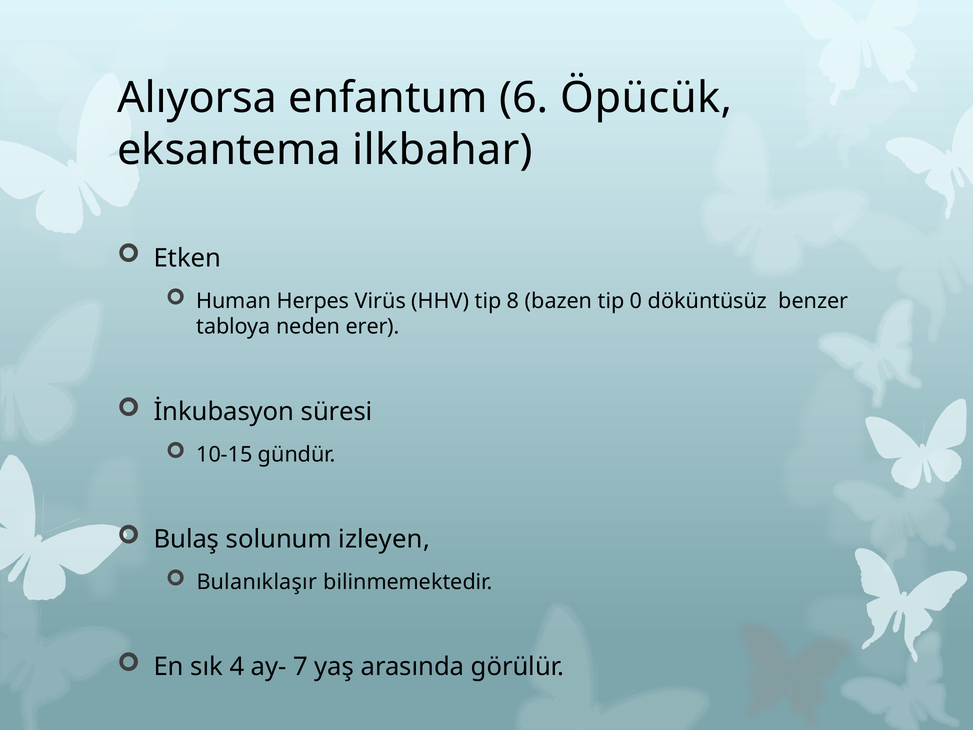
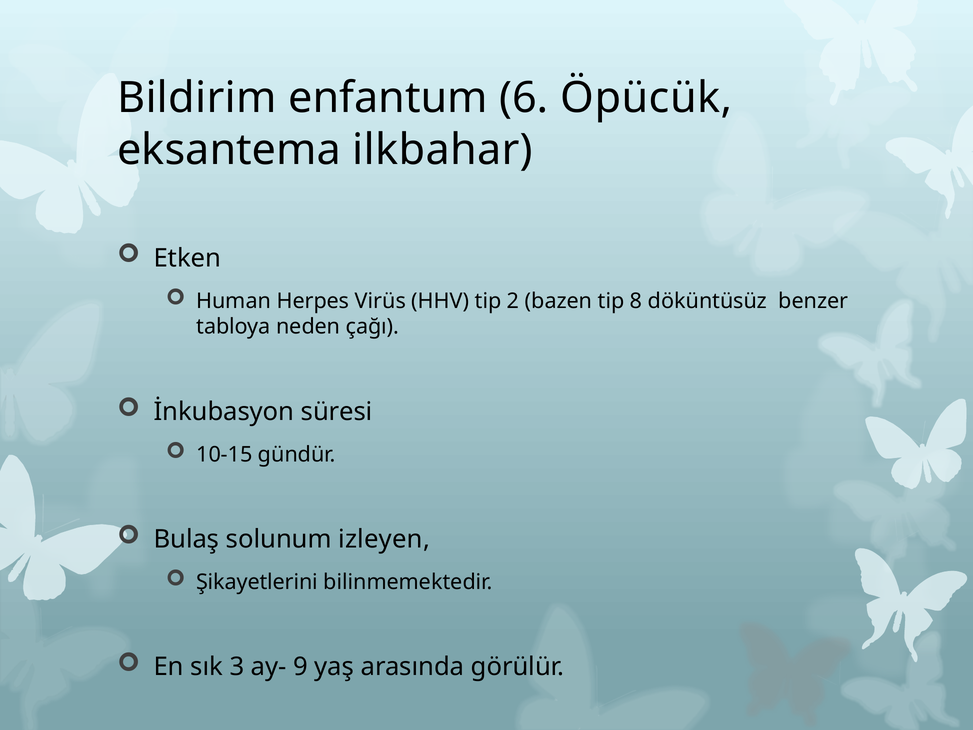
Alıyorsa: Alıyorsa -> Bildirim (197, 98)
8: 8 -> 2 (513, 301)
0: 0 -> 8 (636, 301)
erer: erer -> çağı (373, 327)
Bulanıklaşır: Bulanıklaşır -> Şikayetlerini (257, 582)
4: 4 -> 3 (237, 667)
7: 7 -> 9 (301, 667)
